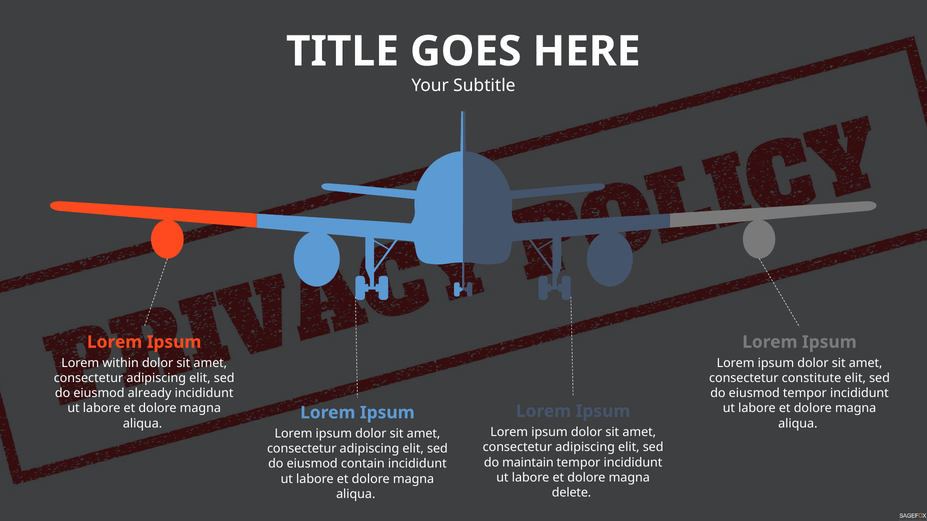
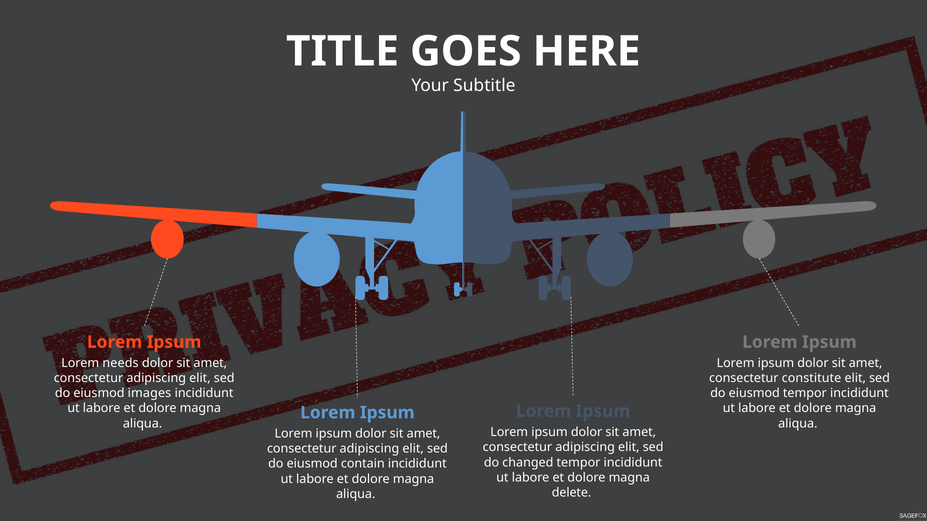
within: within -> needs (121, 363)
already: already -> images (149, 394)
maintain: maintain -> changed (528, 463)
